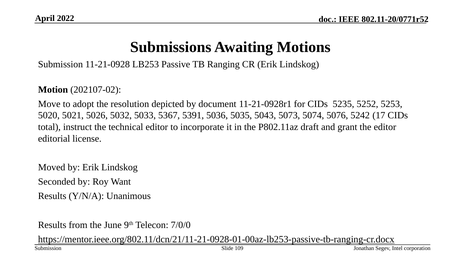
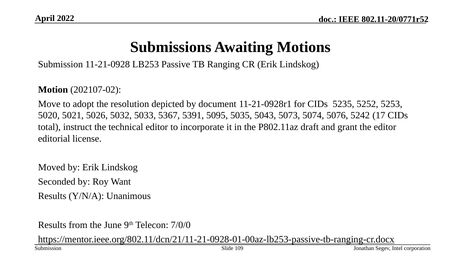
5036: 5036 -> 5095 (217, 116)
